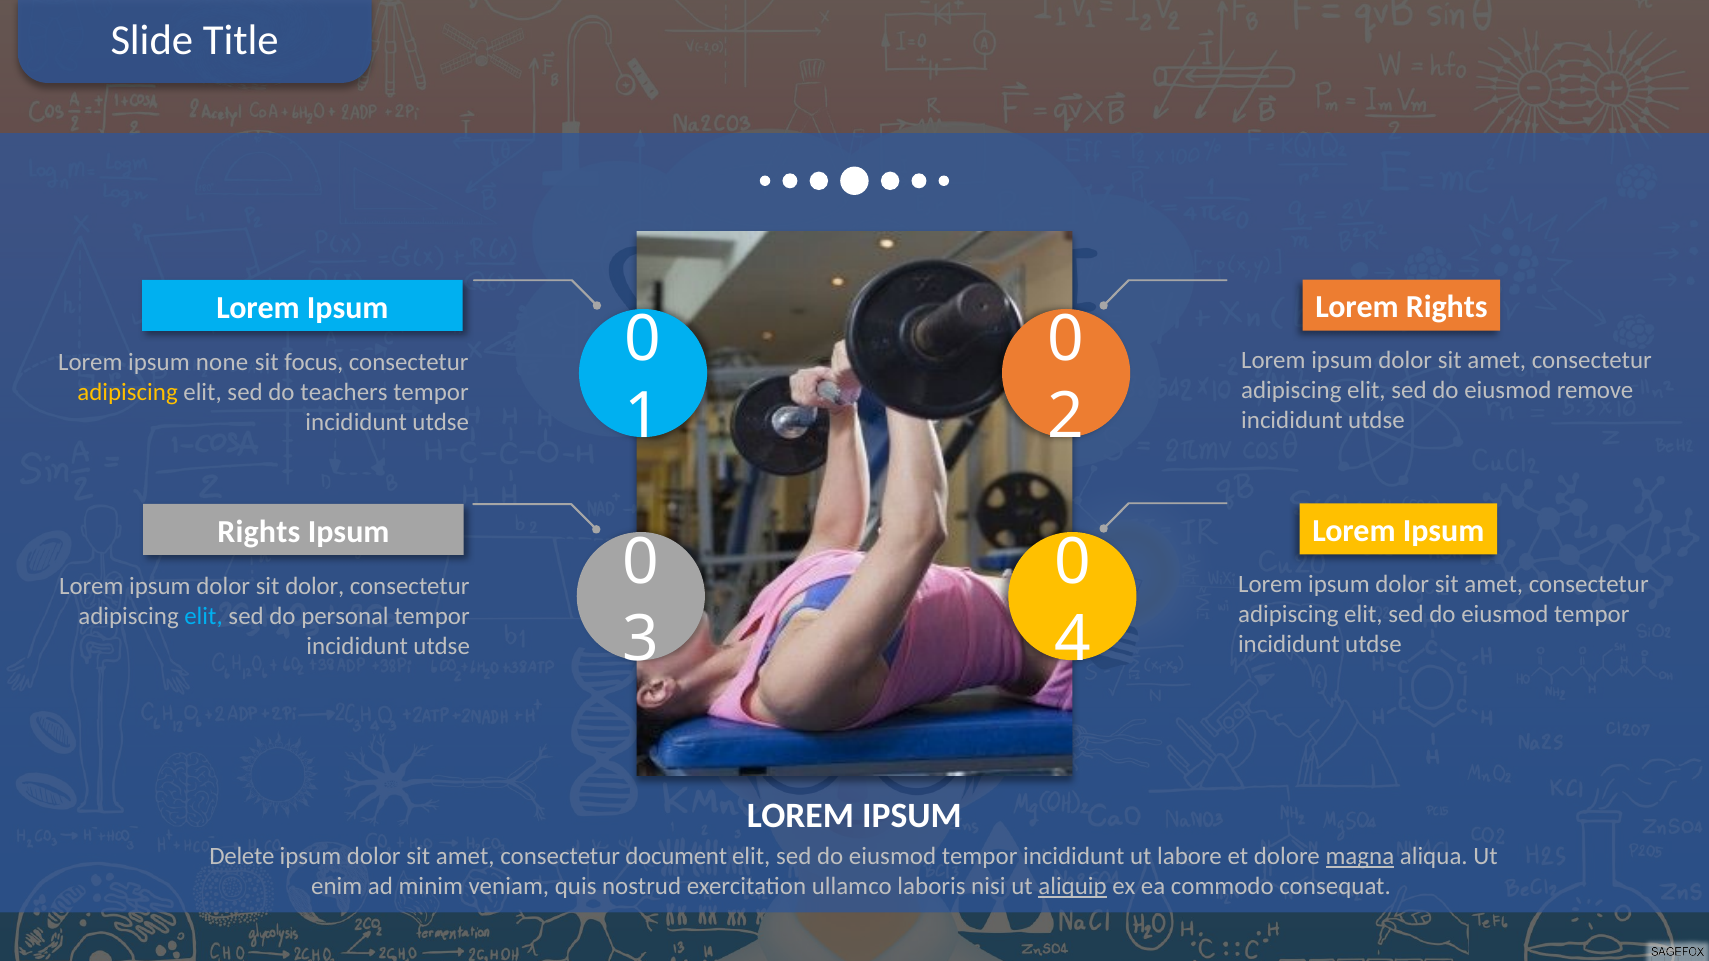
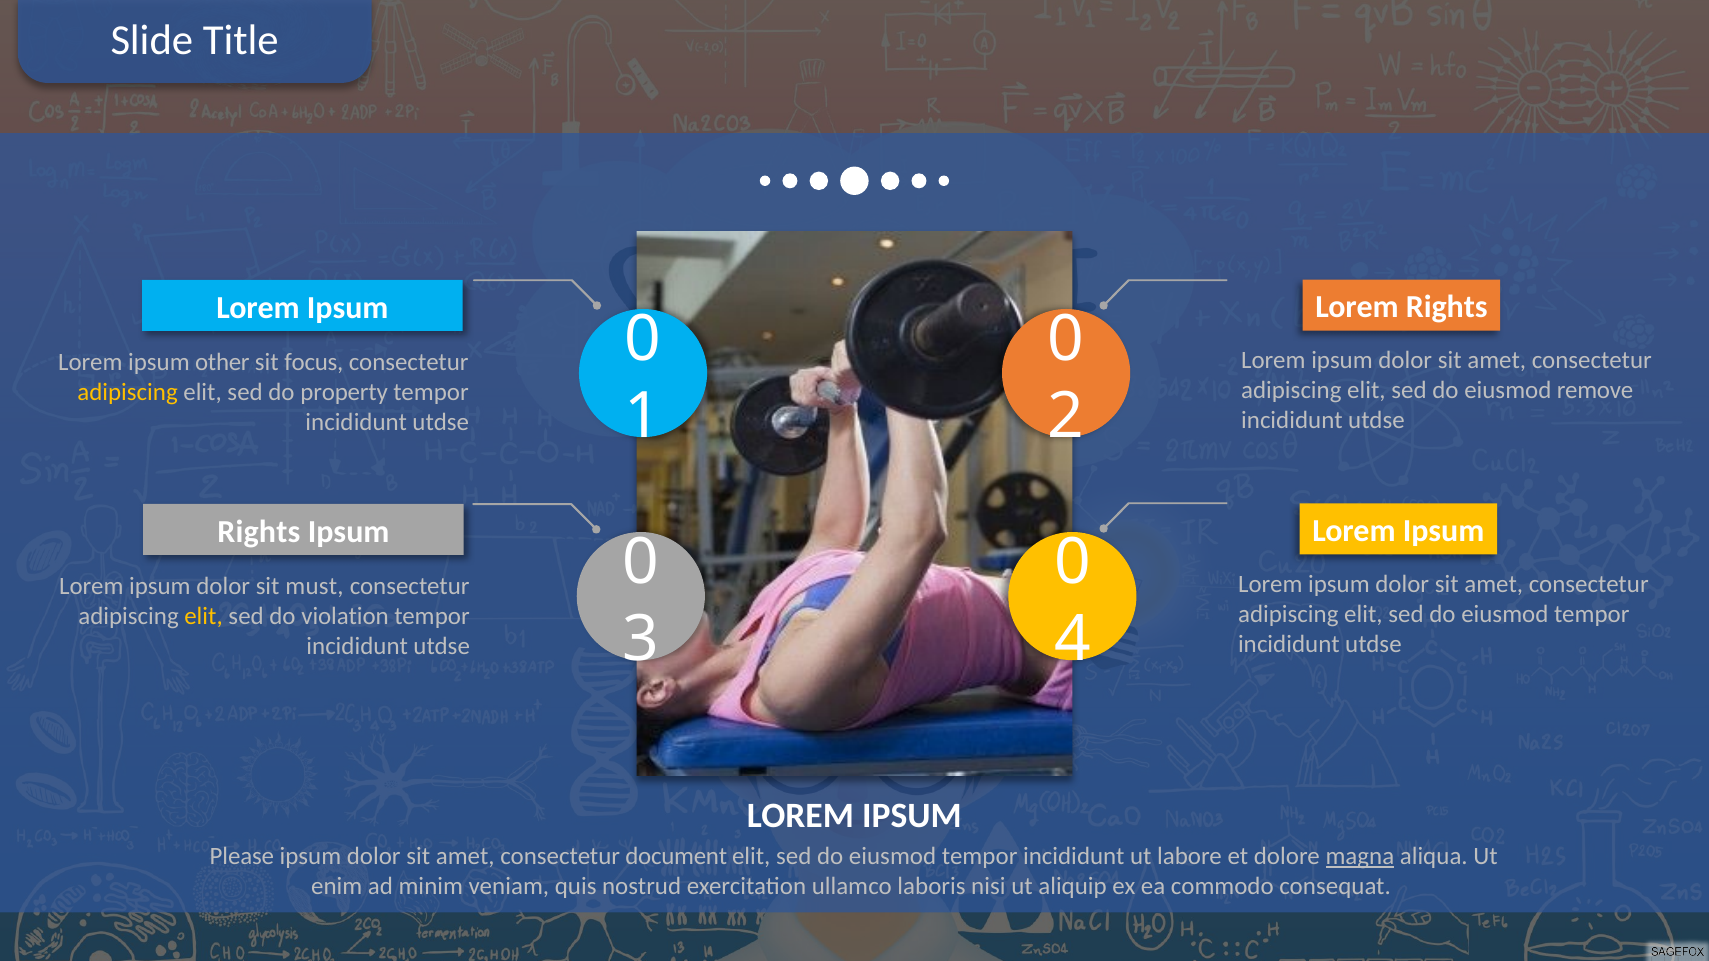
none: none -> other (222, 363)
teachers: teachers -> property (344, 392)
sit dolor: dolor -> must (315, 586)
elit colour: light blue -> yellow (204, 616)
personal: personal -> violation (345, 616)
Delete: Delete -> Please (242, 856)
aliquip underline: present -> none (1073, 886)
